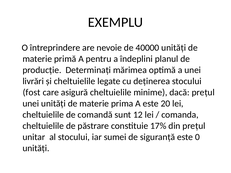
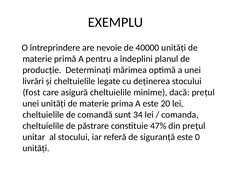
12: 12 -> 34 (138, 115)
17%: 17% -> 47% (158, 126)
sumei: sumei -> referă (115, 137)
